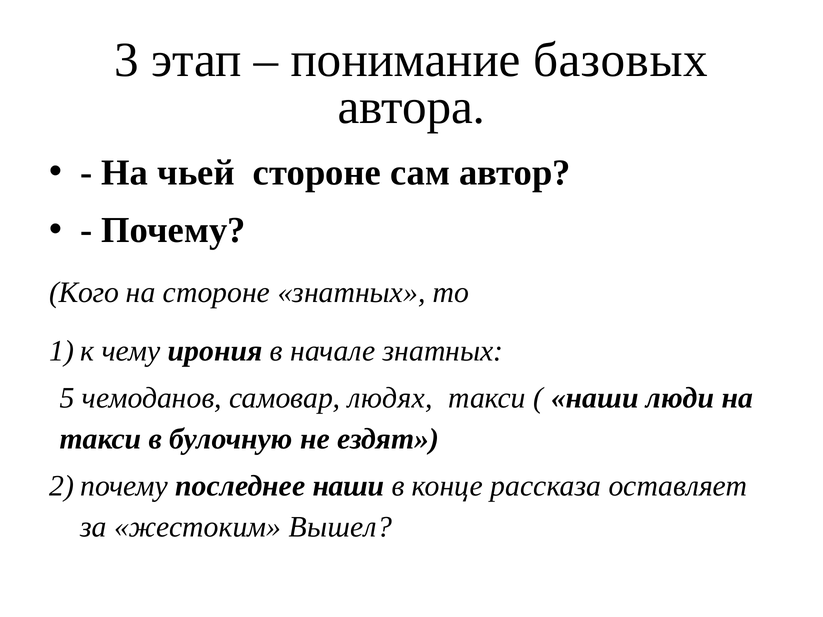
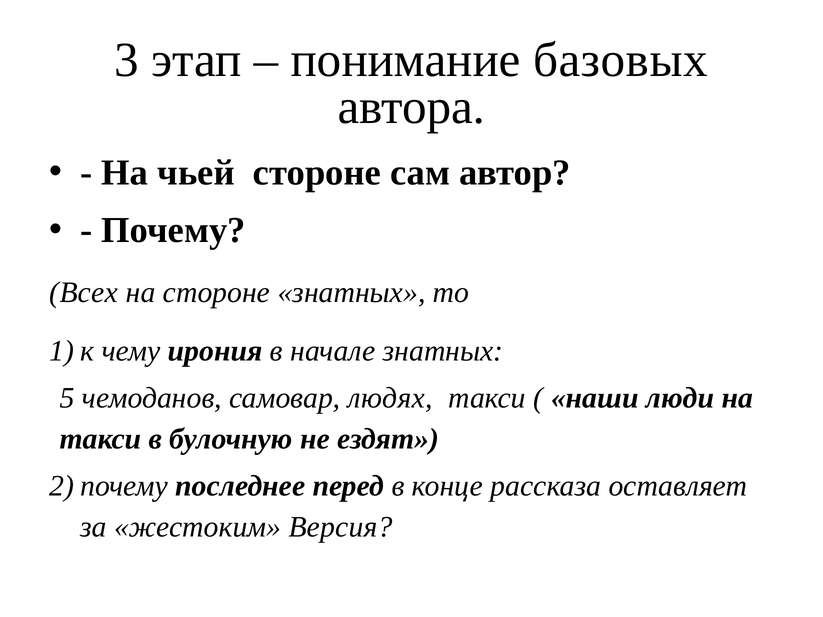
Кого: Кого -> Всех (84, 293)
последнее наши: наши -> перед (348, 486)
Вышел: Вышел -> Версия (341, 527)
